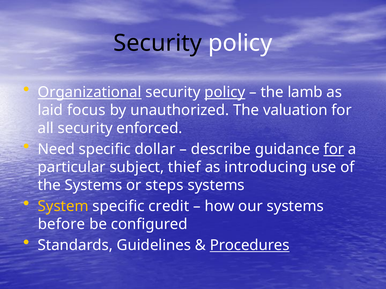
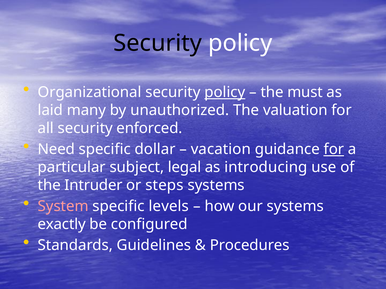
Organizational underline: present -> none (90, 92)
lamb: lamb -> must (305, 92)
focus: focus -> many (86, 110)
describe: describe -> vacation (221, 149)
thief: thief -> legal (185, 168)
the Systems: Systems -> Intruder (93, 186)
System colour: yellow -> pink (63, 207)
credit: credit -> levels (169, 207)
before: before -> exactly (62, 225)
Procedures underline: present -> none (250, 246)
